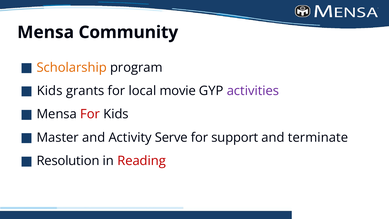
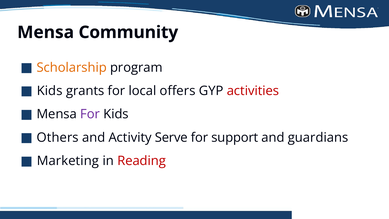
movie: movie -> offers (178, 91)
activities colour: purple -> red (253, 91)
For colour: red -> purple (90, 114)
Master: Master -> Others (58, 137)
terminate: terminate -> guardians (318, 137)
Resolution: Resolution -> Marketing (68, 161)
